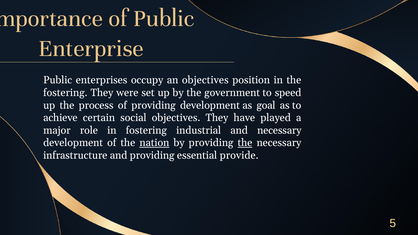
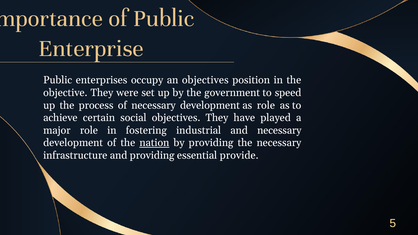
fostering: fostering -> objective (65, 93)
of providing: providing -> necessary (154, 105)
as goal: goal -> role (266, 105)
the underline: present -> none (245, 143)
